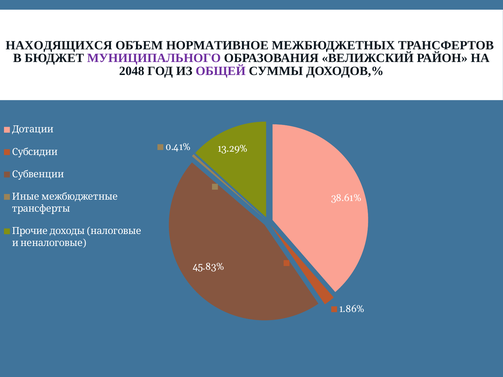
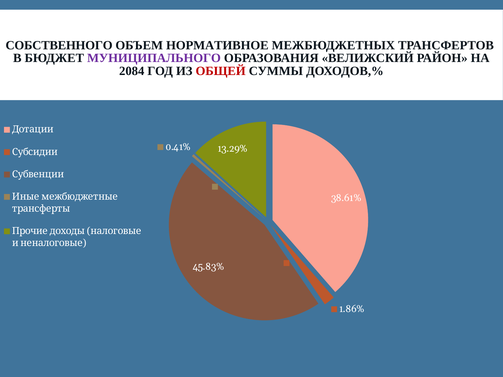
НАХОДЯЩИХСЯ: НАХОДЯЩИХСЯ -> СОБСТВЕННОГО (59, 45)
2048: 2048 -> 2084 (132, 71)
ОБЩЕЙ colour: purple -> red (221, 71)
